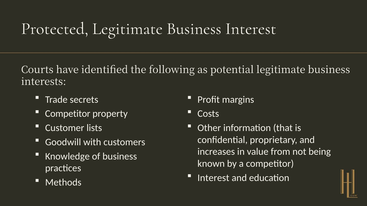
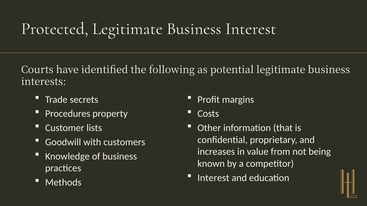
Competitor: Competitor -> Procedures (68, 114)
